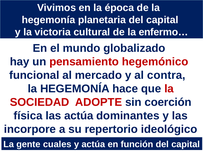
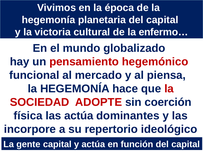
contra: contra -> piensa (166, 75)
gente cuales: cuales -> capital (57, 144)
